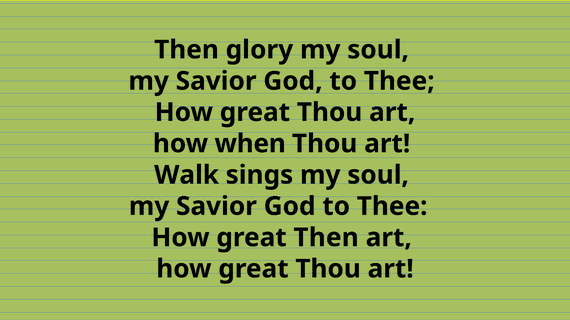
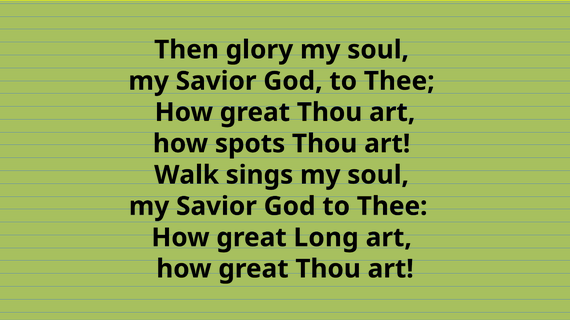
when: when -> spots (250, 144)
great Then: Then -> Long (326, 238)
